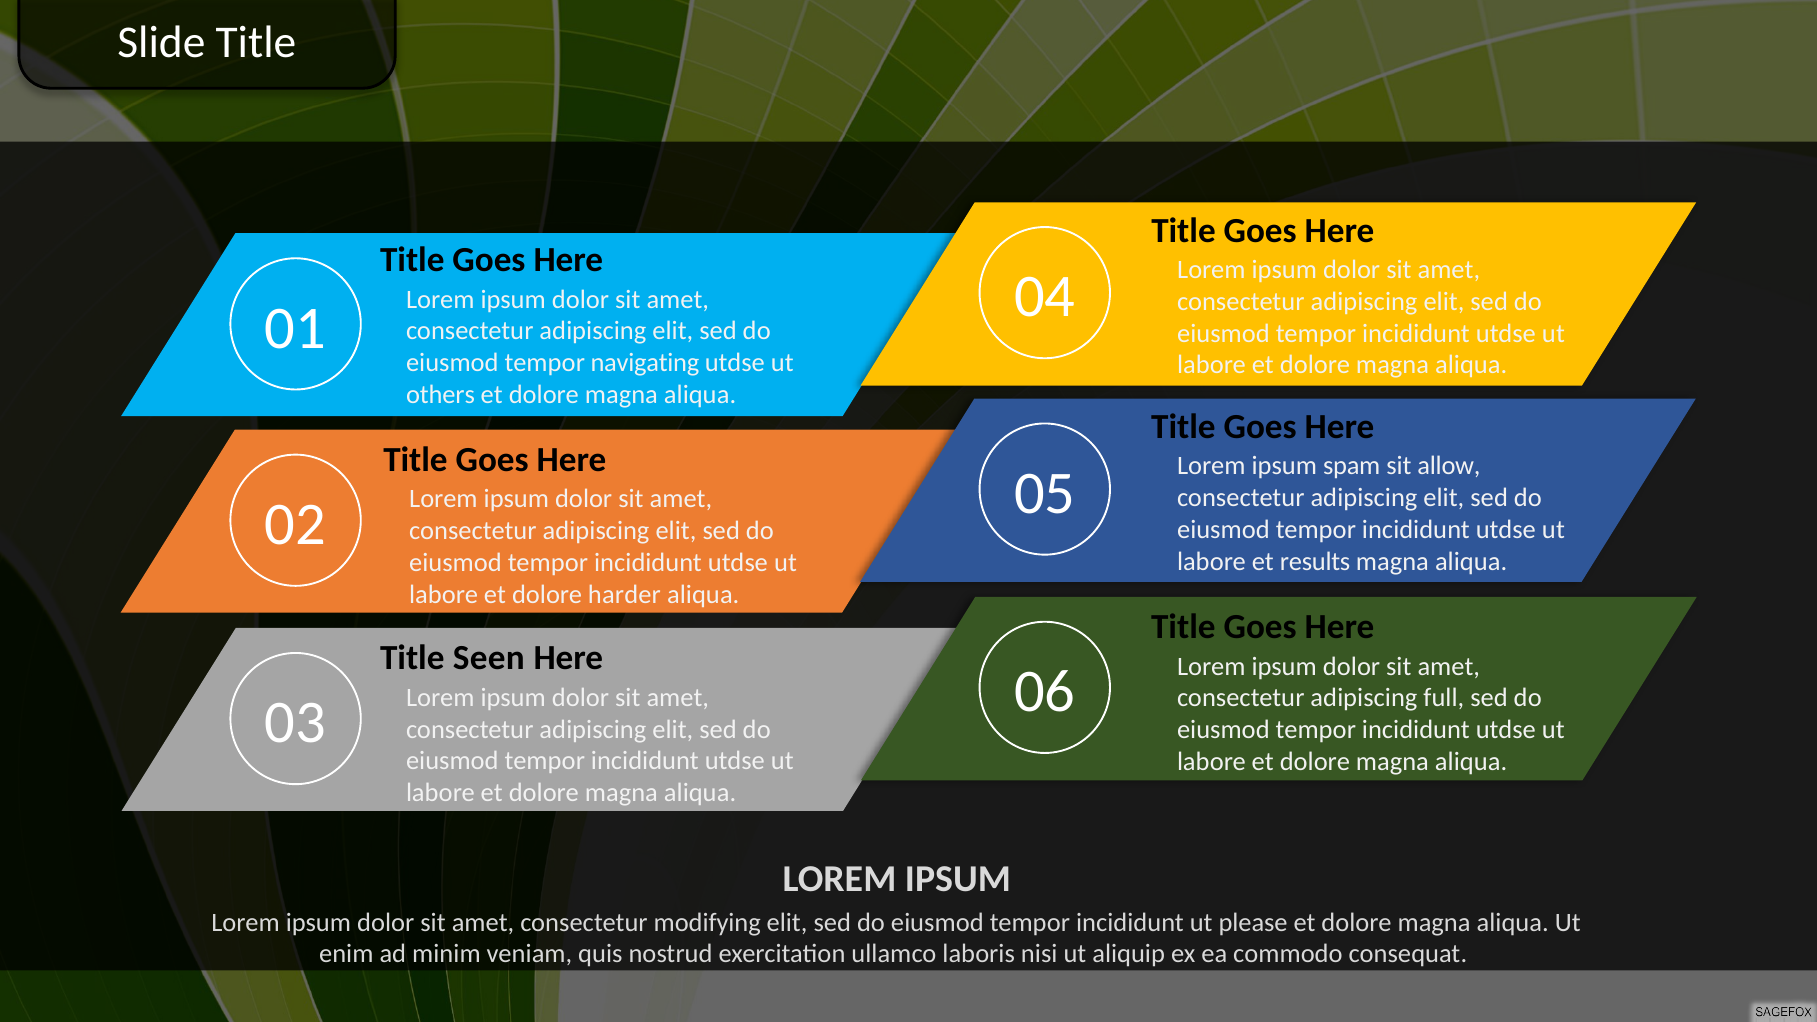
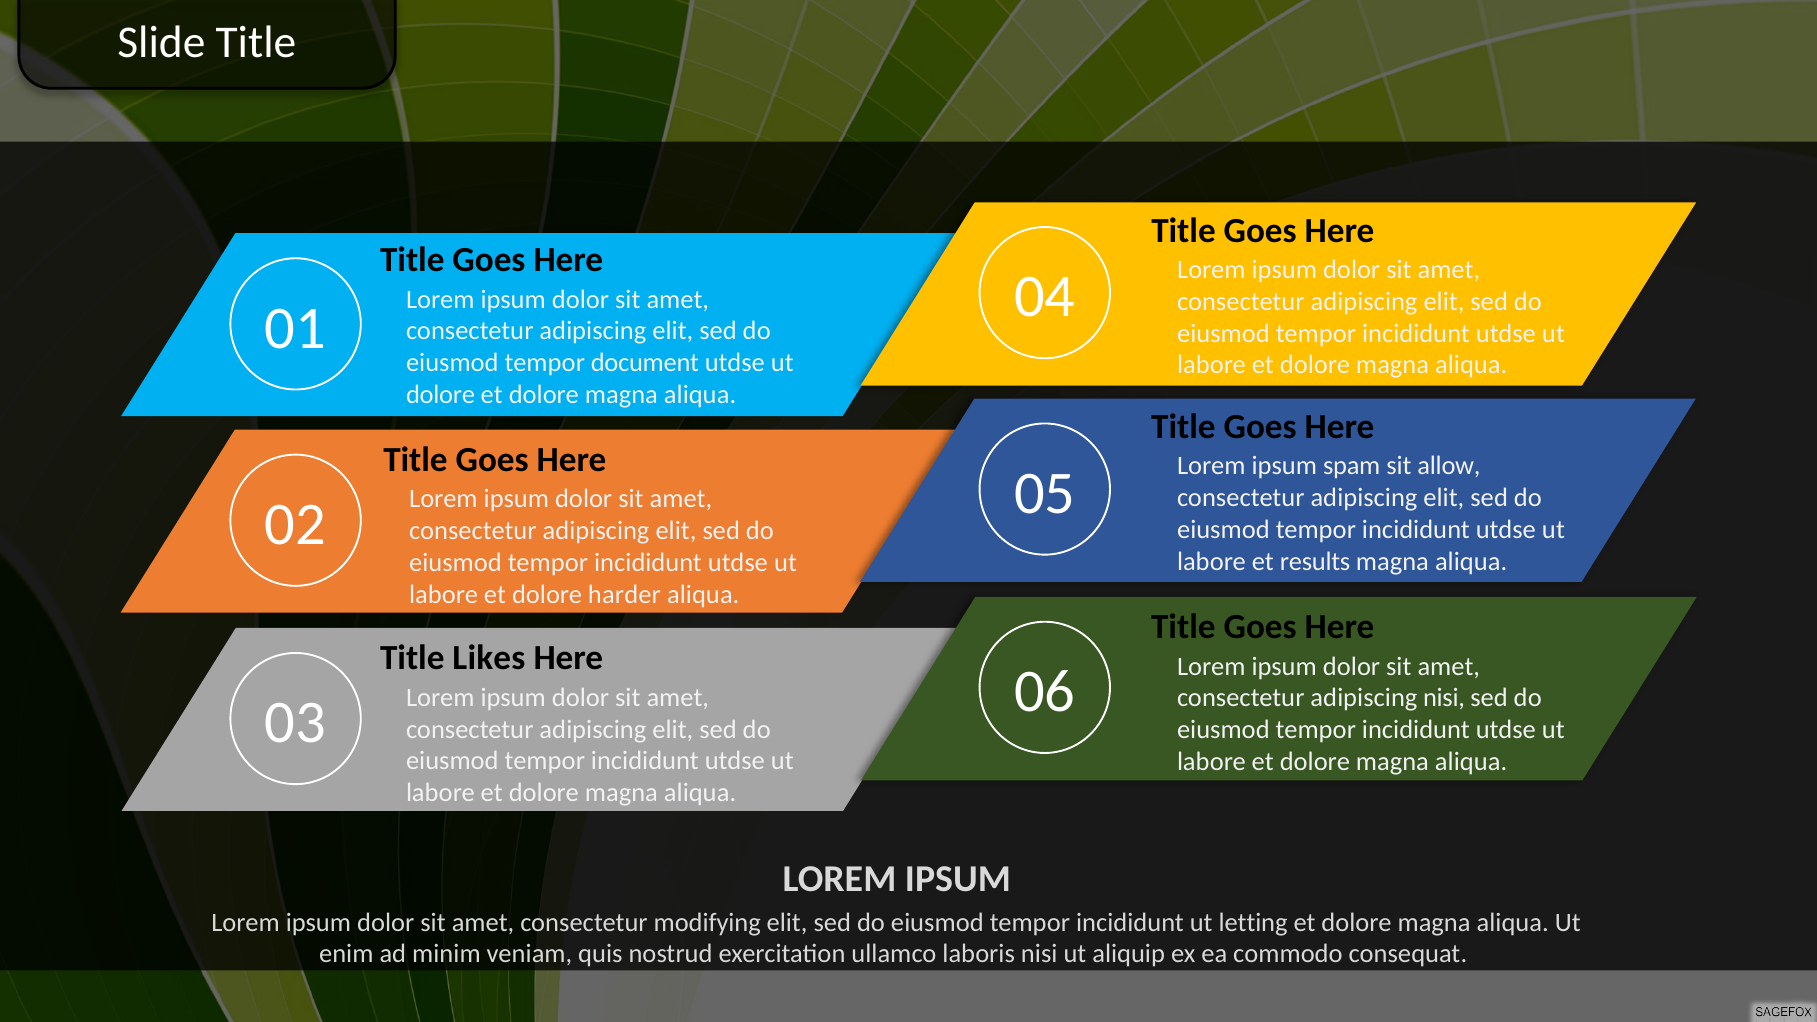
navigating: navigating -> document (645, 363)
others: others -> dolore (441, 395)
Seen: Seen -> Likes (489, 658)
adipiscing full: full -> nisi (1444, 698)
please: please -> letting (1253, 922)
